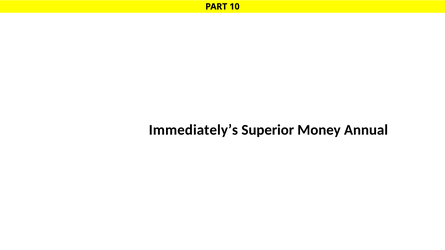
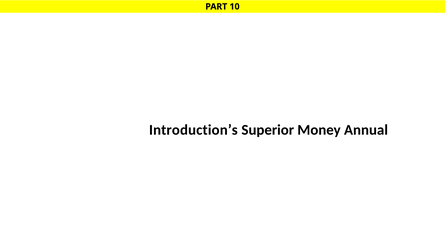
Immediately’s: Immediately’s -> Introduction’s (193, 130)
